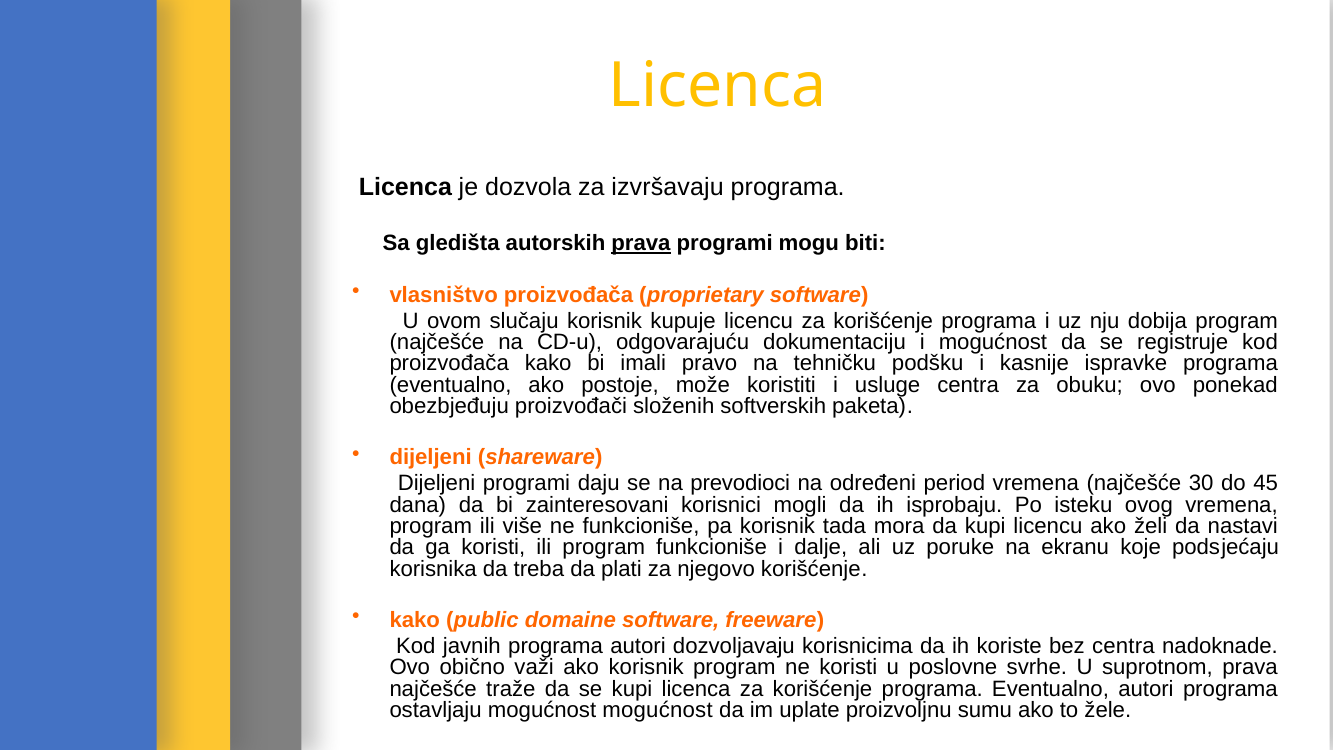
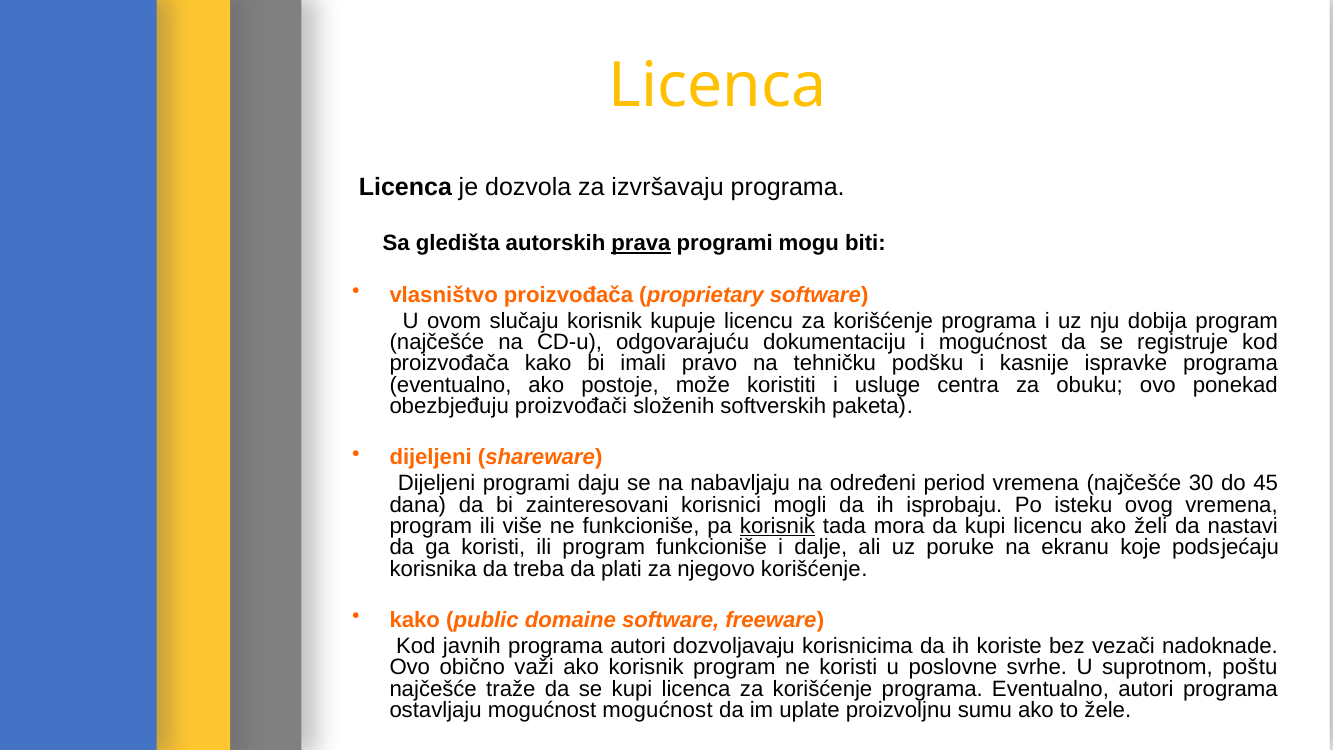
prevodioci: prevodioci -> nabavljaju (740, 483)
korisnik underline: none -> present (778, 526)
bez centra: centra -> vezači (1123, 646)
suprotnom prava: prava -> poštu (1250, 667)
